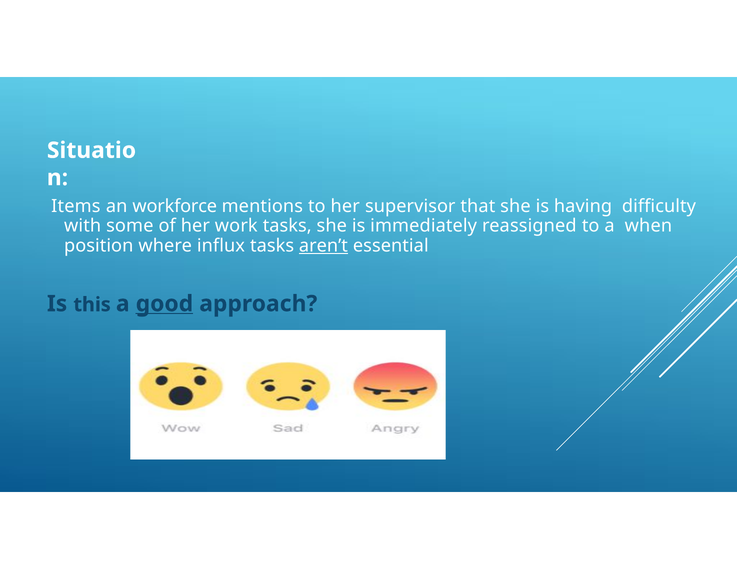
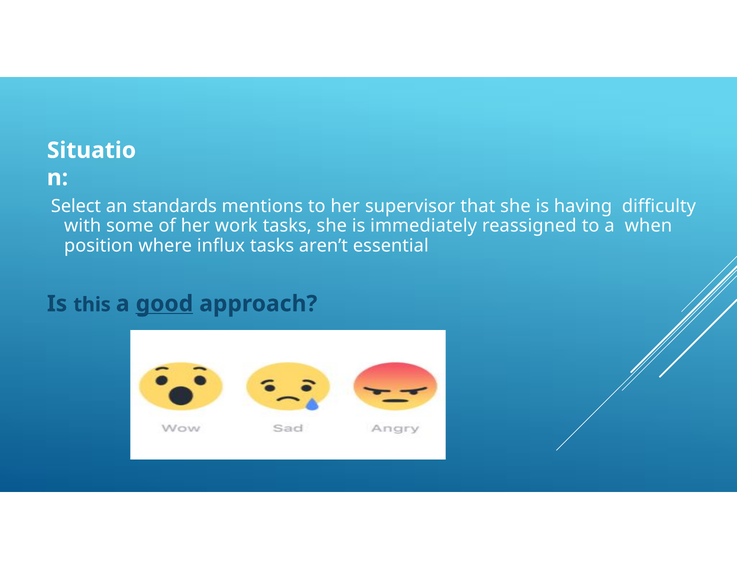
Items: Items -> Select (76, 206)
workforce: workforce -> standards (175, 206)
aren’t underline: present -> none (323, 246)
